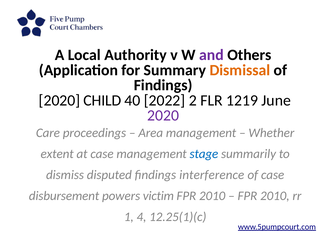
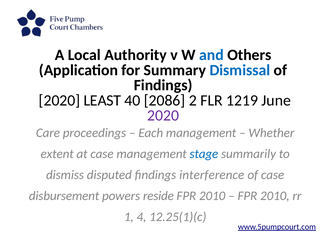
and colour: purple -> blue (211, 55)
Dismissal colour: orange -> blue (240, 70)
CHILD: CHILD -> LEAST (102, 100)
2022: 2022 -> 2086 (165, 100)
Area: Area -> Each (151, 133)
victim: victim -> reside (158, 196)
